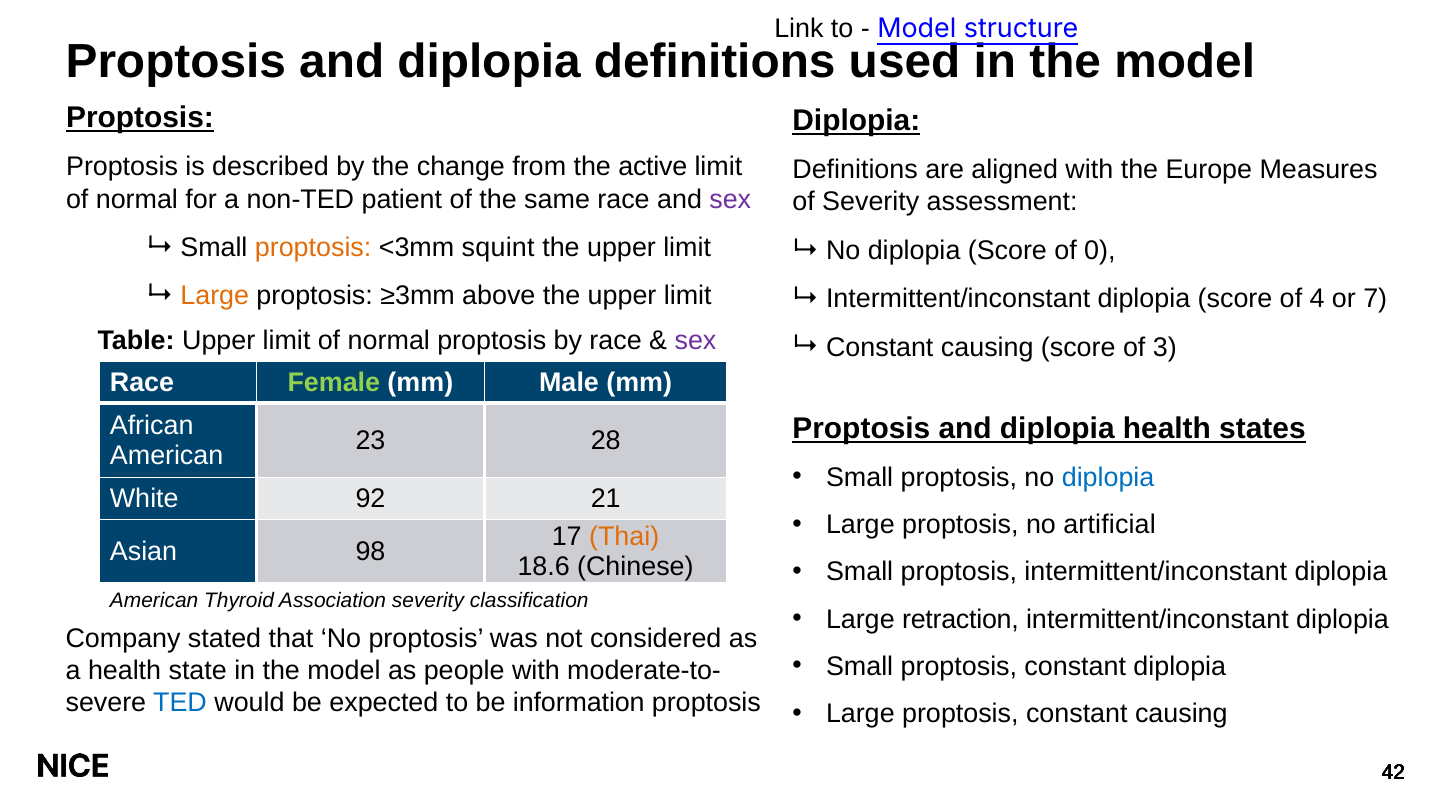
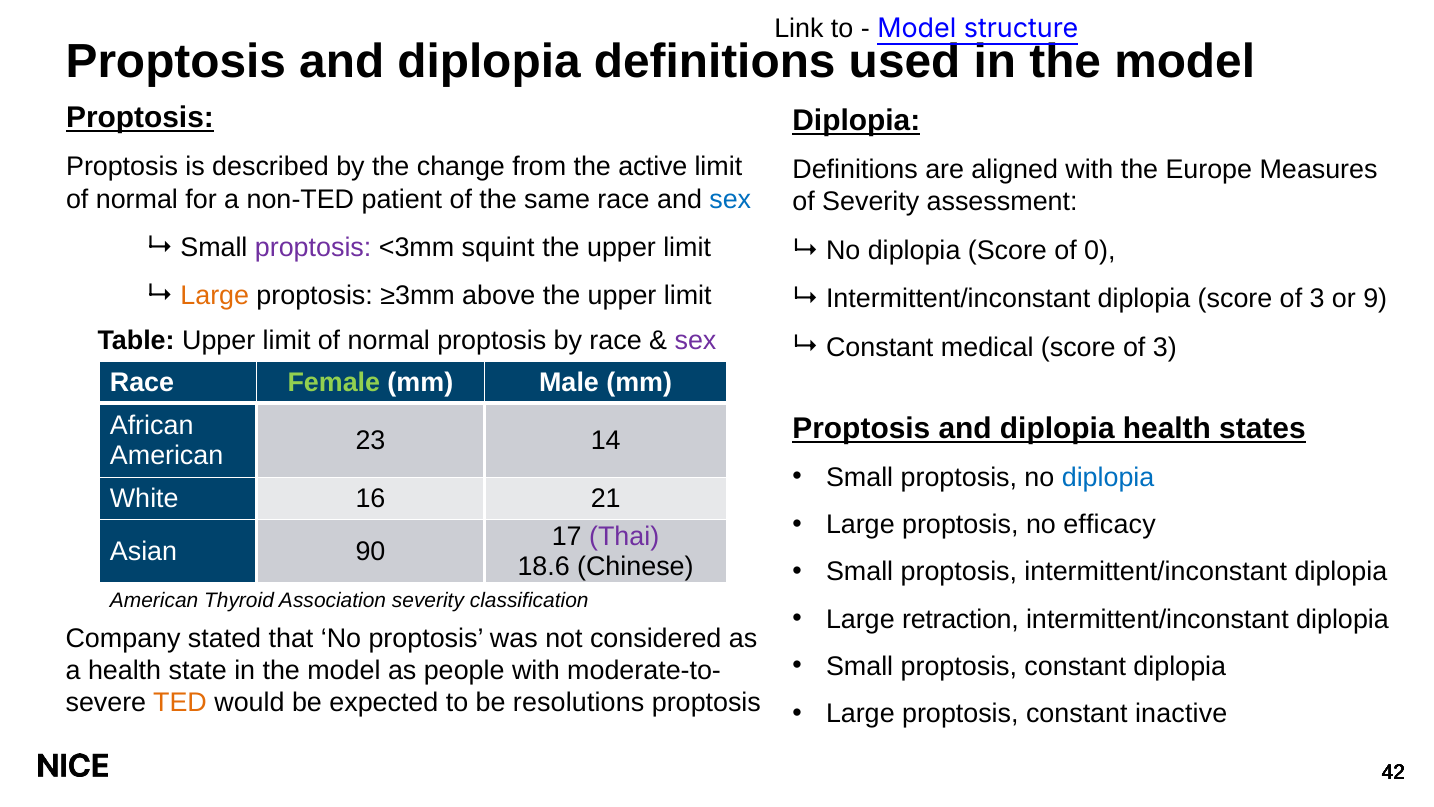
sex colour: purple -> blue (730, 199)
proptosis colour: orange -> purple (313, 247)
diplopia score of 4: 4 -> 3 (1317, 299)
7: 7 -> 9 (1375, 299)
causing: causing -> medical (987, 347)
28: 28 -> 14 (606, 440)
92: 92 -> 16 (371, 499)
artificial: artificial -> efficacy (1110, 525)
Thai colour: orange -> purple (624, 536)
98: 98 -> 90 (371, 551)
TED colour: blue -> orange (180, 703)
information: information -> resolutions (579, 703)
proptosis constant causing: causing -> inactive (1181, 713)
